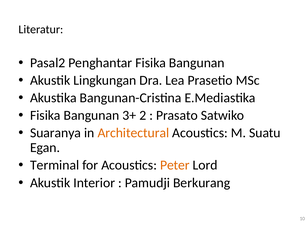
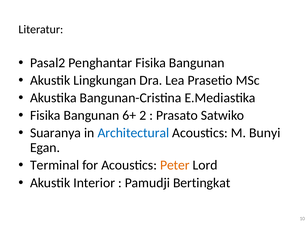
3+: 3+ -> 6+ (129, 115)
Architectural colour: orange -> blue (133, 133)
Suatu: Suatu -> Bunyi (265, 133)
Berkurang: Berkurang -> Bertingkat (202, 183)
